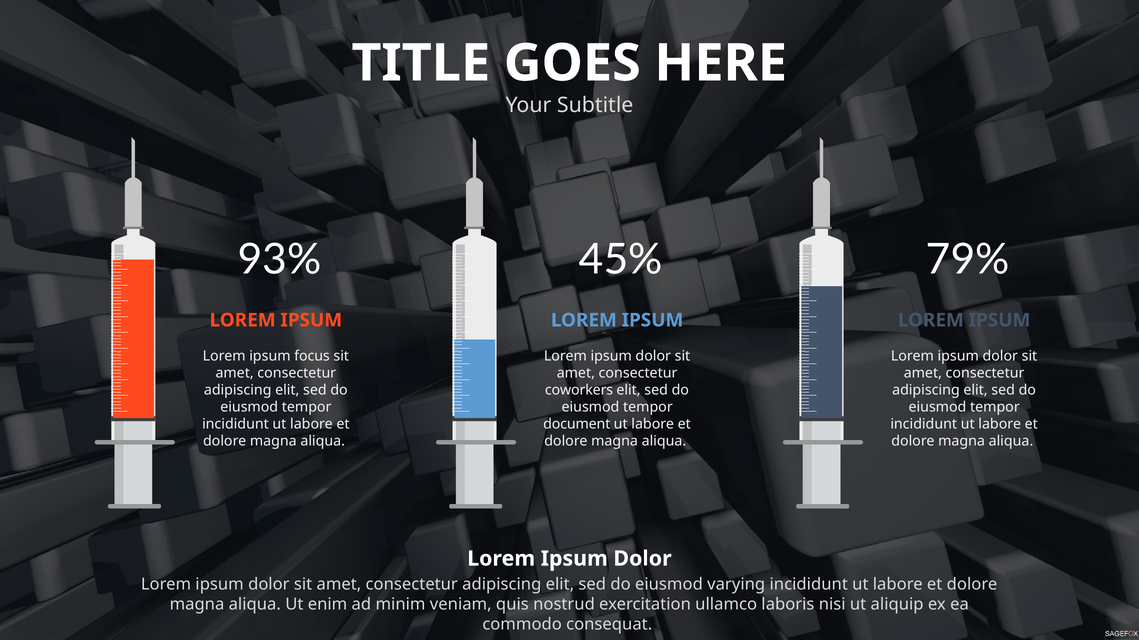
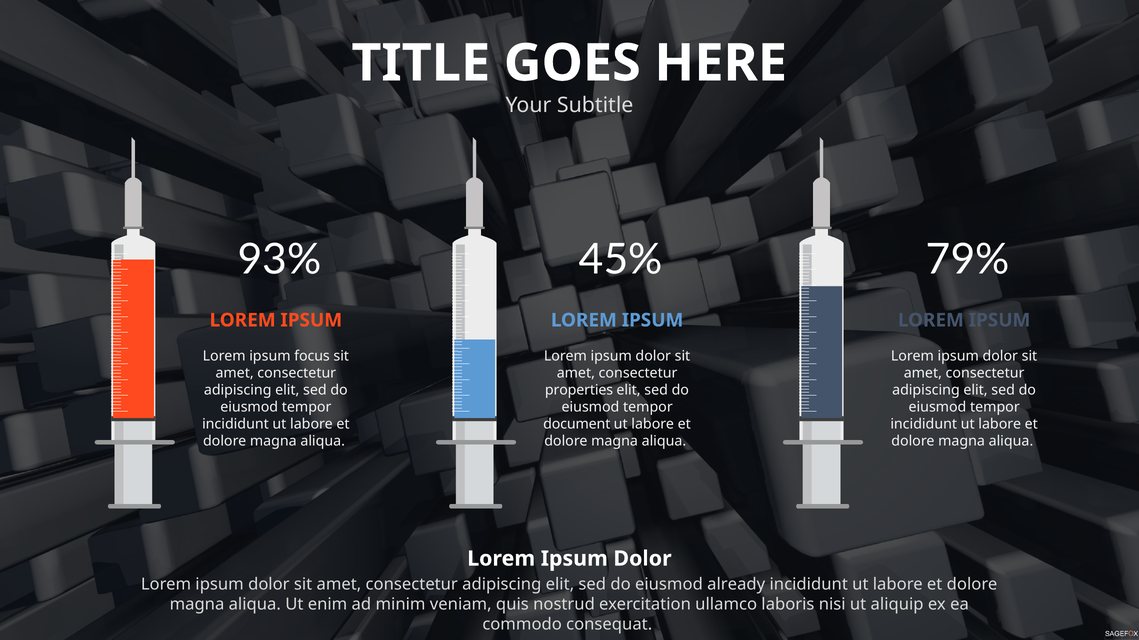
coworkers: coworkers -> properties (579, 390)
varying: varying -> already (736, 585)
